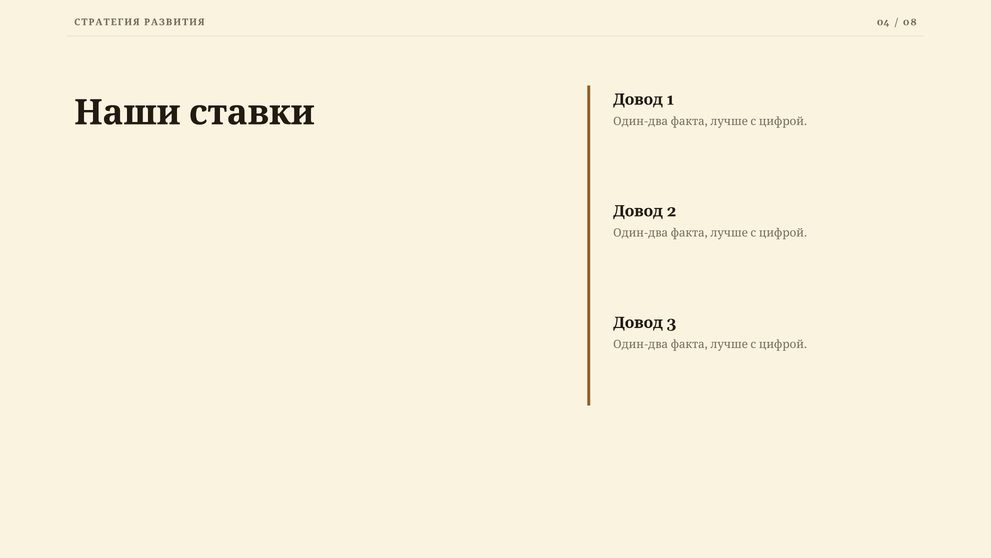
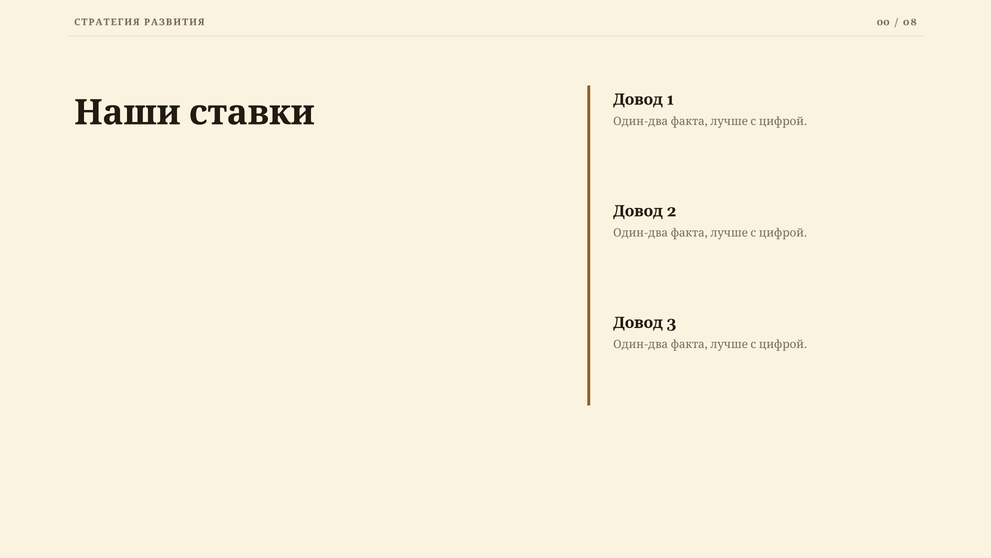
04: 04 -> 00 (883, 22)
